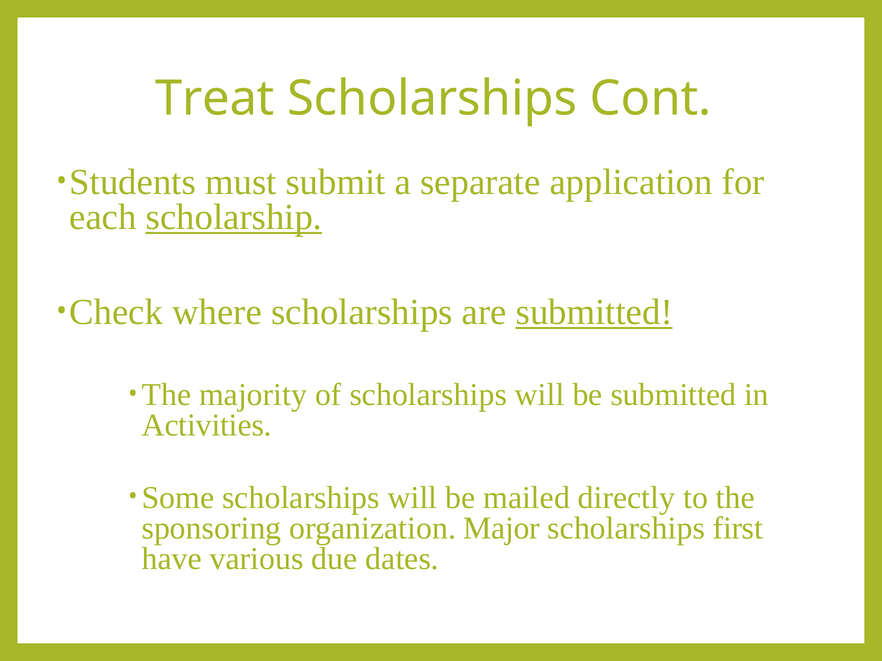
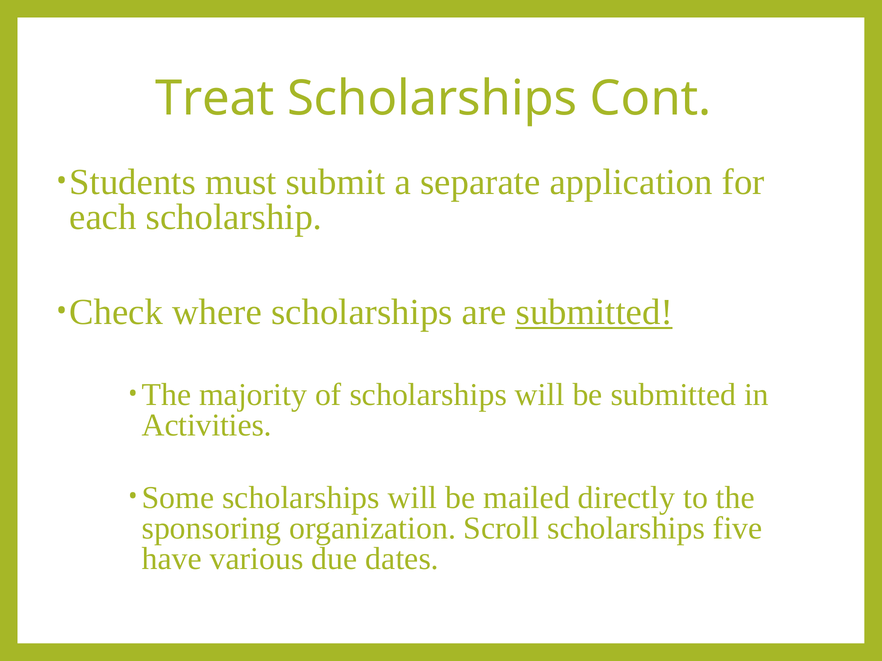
scholarship underline: present -> none (234, 218)
Major: Major -> Scroll (501, 529)
first: first -> five (738, 529)
